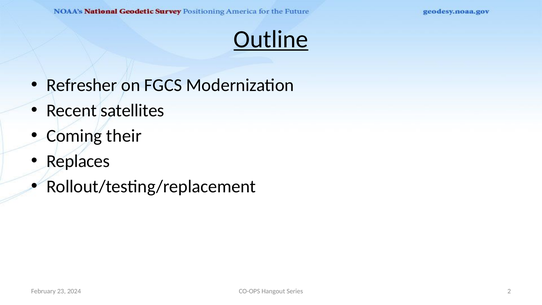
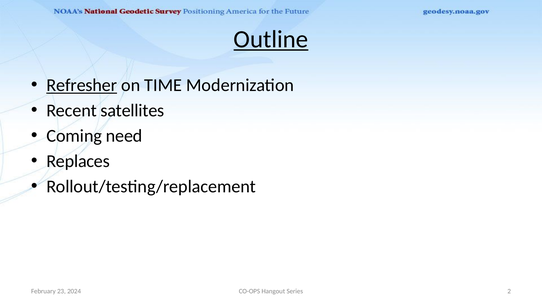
Refresher underline: none -> present (82, 85)
FGCS: FGCS -> TIME (163, 85)
their: their -> need (124, 136)
